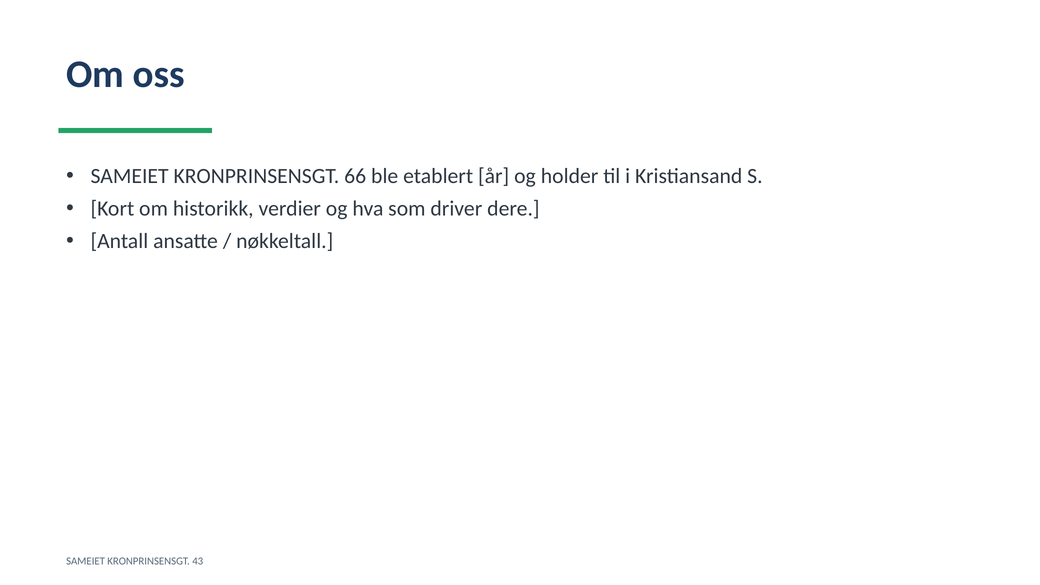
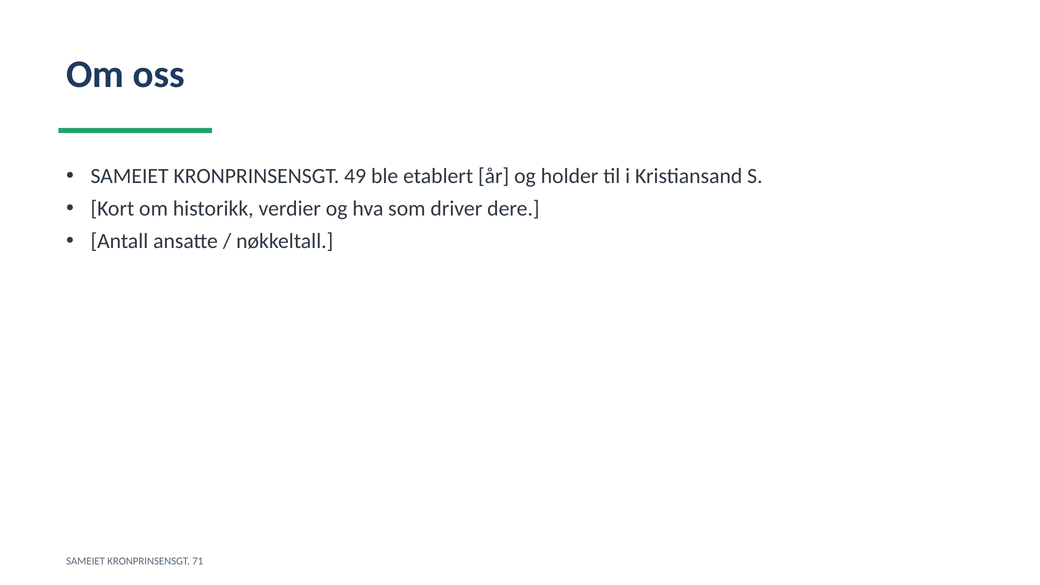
66: 66 -> 49 (355, 176)
43: 43 -> 71 (198, 561)
